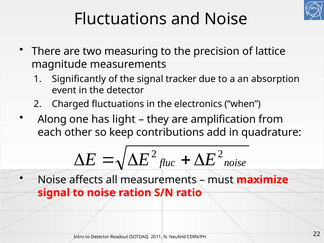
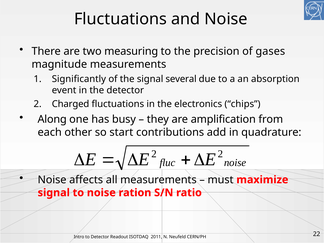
lattice: lattice -> gases (270, 51)
tracker: tracker -> several (181, 79)
when: when -> chips (242, 104)
light: light -> busy (124, 119)
keep: keep -> start (121, 132)
